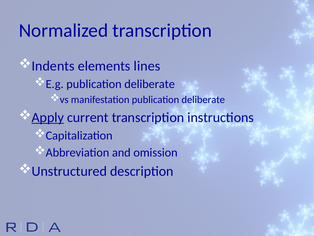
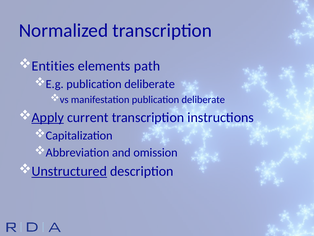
Indents: Indents -> Entities (53, 66)
lines: lines -> path (147, 66)
Unstructured underline: none -> present (69, 171)
